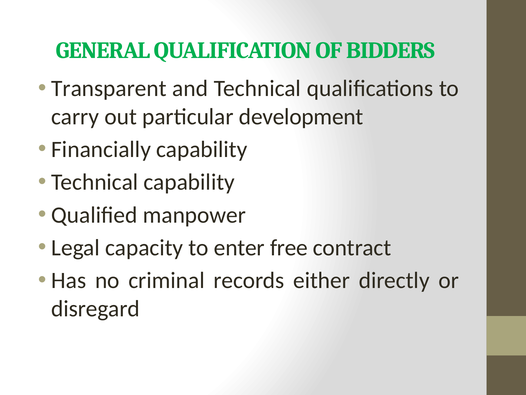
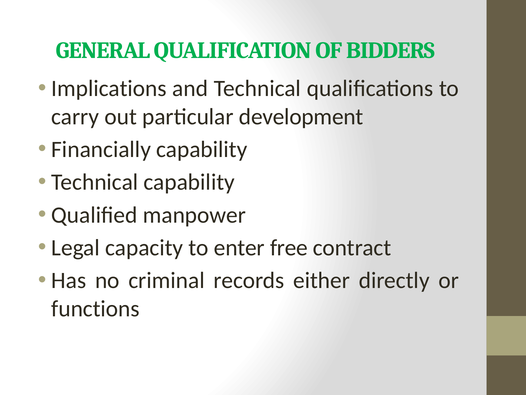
Transparent: Transparent -> Implications (109, 88)
disregard: disregard -> functions (95, 308)
